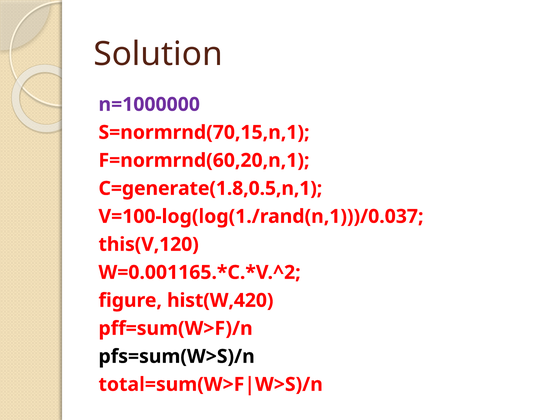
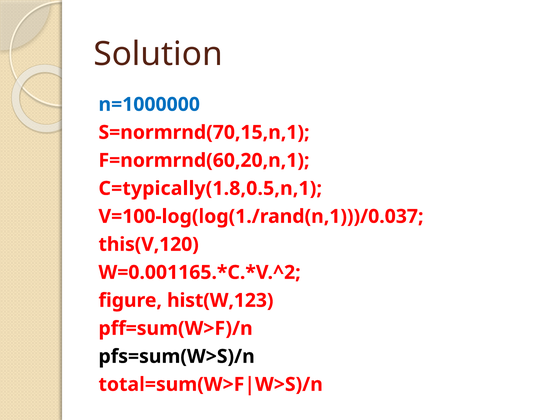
n=1000000 colour: purple -> blue (149, 104)
C=generate(1.8,0.5,n,1: C=generate(1.8,0.5,n,1 -> C=typically(1.8,0.5,n,1 (210, 188)
hist(W,420: hist(W,420 -> hist(W,123 (220, 300)
